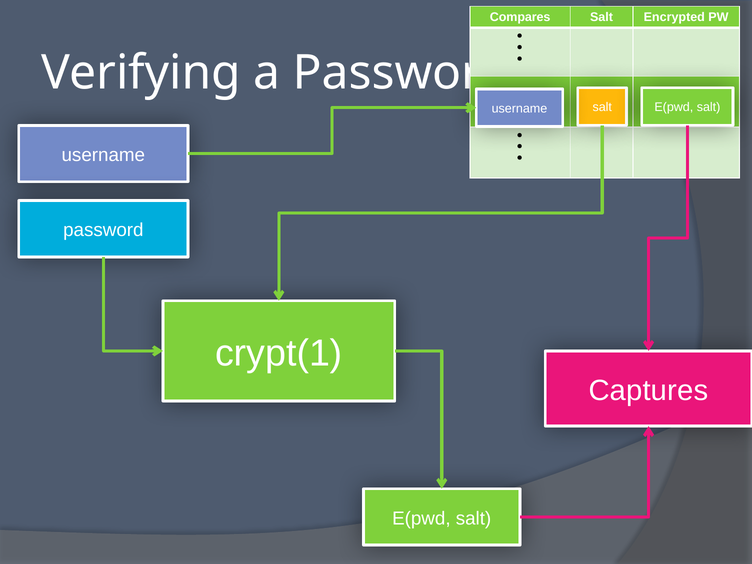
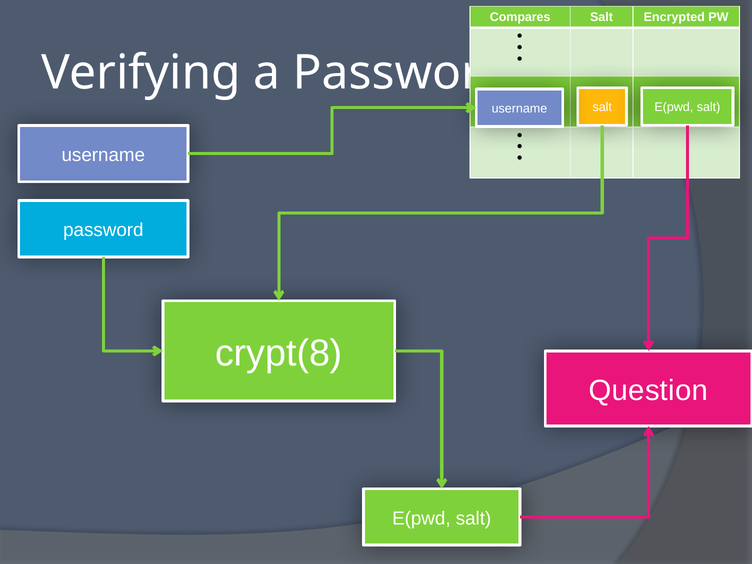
crypt(1: crypt(1 -> crypt(8 (279, 354)
Captures: Captures -> Question (648, 391)
